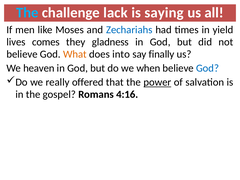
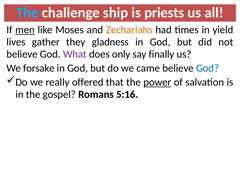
lack: lack -> ship (116, 13)
saying: saying -> priests (164, 13)
men underline: none -> present (25, 30)
Zechariahs colour: blue -> orange (129, 30)
comes: comes -> gather (46, 42)
What colour: orange -> purple (75, 54)
into: into -> only (121, 54)
heaven: heaven -> forsake (39, 68)
when: when -> came (148, 68)
4:16: 4:16 -> 5:16 (127, 94)
